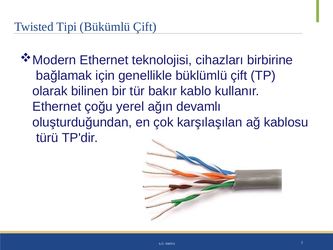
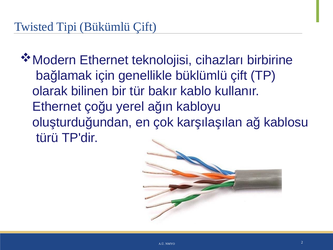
devamlı: devamlı -> kabloyu (199, 107)
